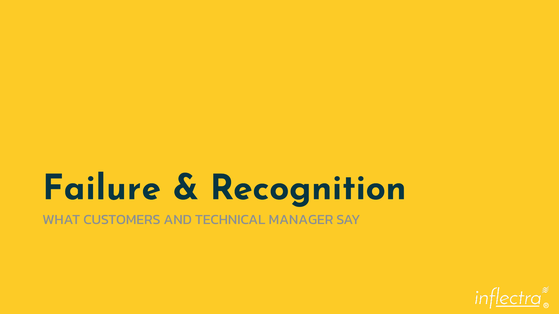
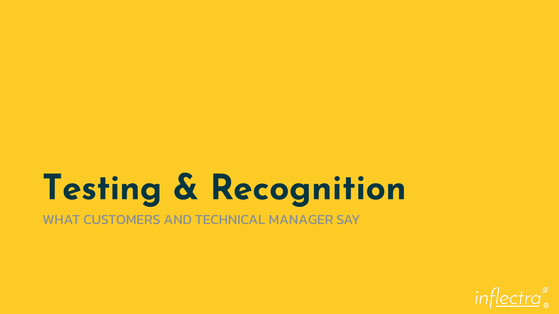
Failure: Failure -> Testing (102, 188)
